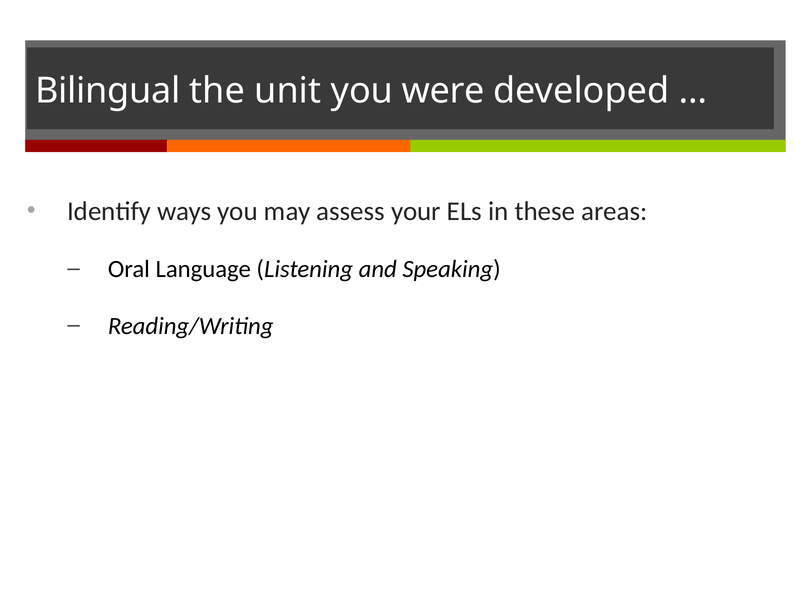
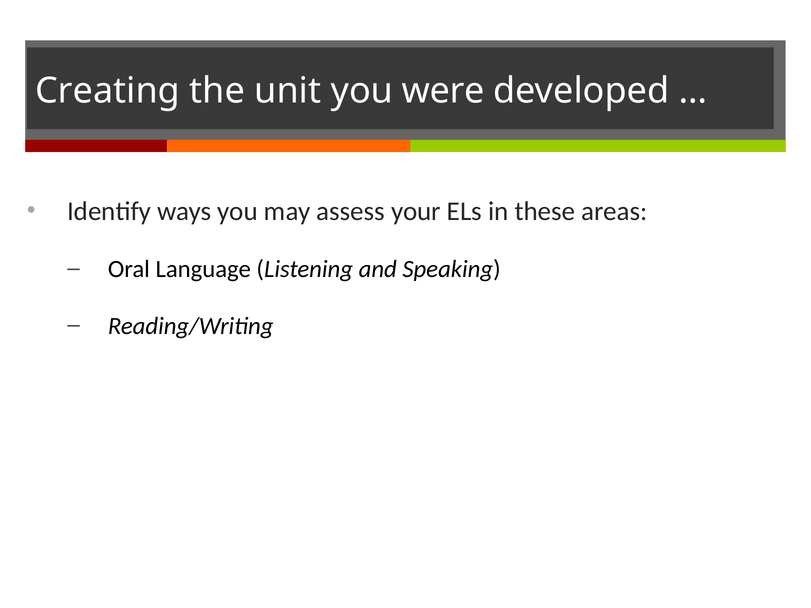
Bilingual: Bilingual -> Creating (108, 91)
